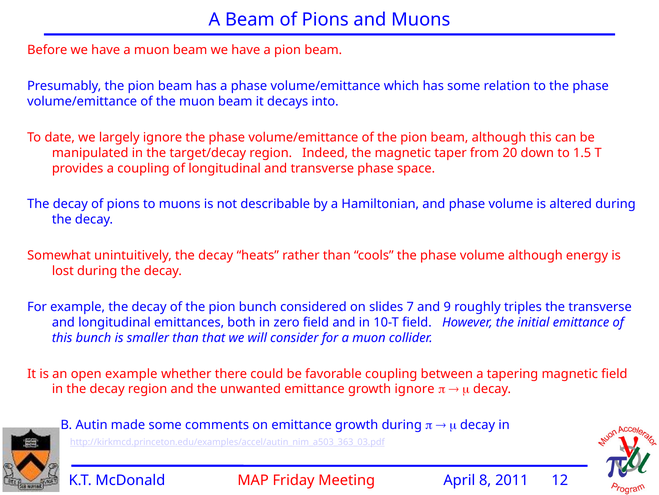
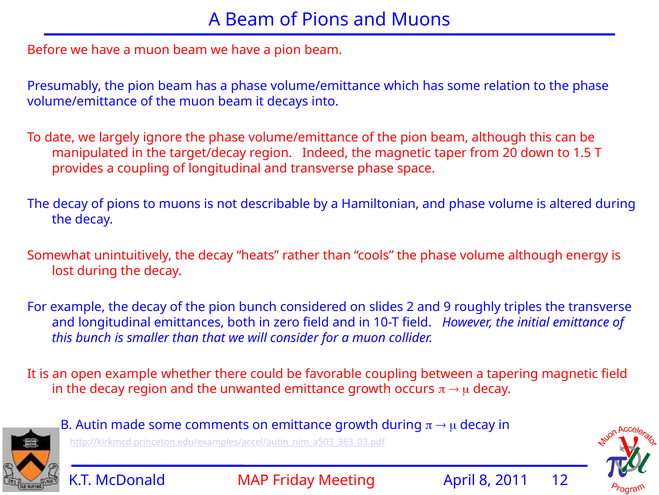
7: 7 -> 2 (410, 307)
growth ignore: ignore -> occurs (415, 389)
